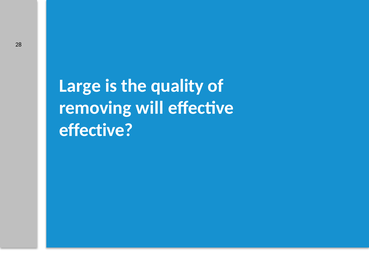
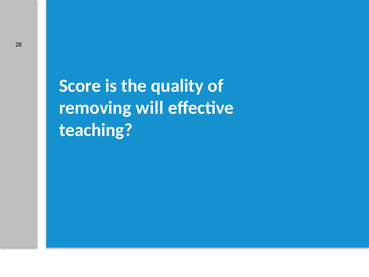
Large: Large -> Score (80, 86)
effective: effective -> teaching (96, 130)
